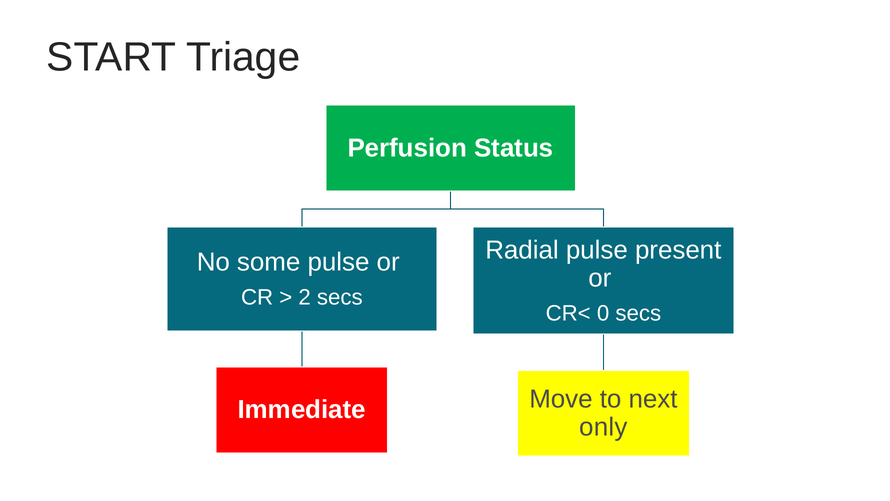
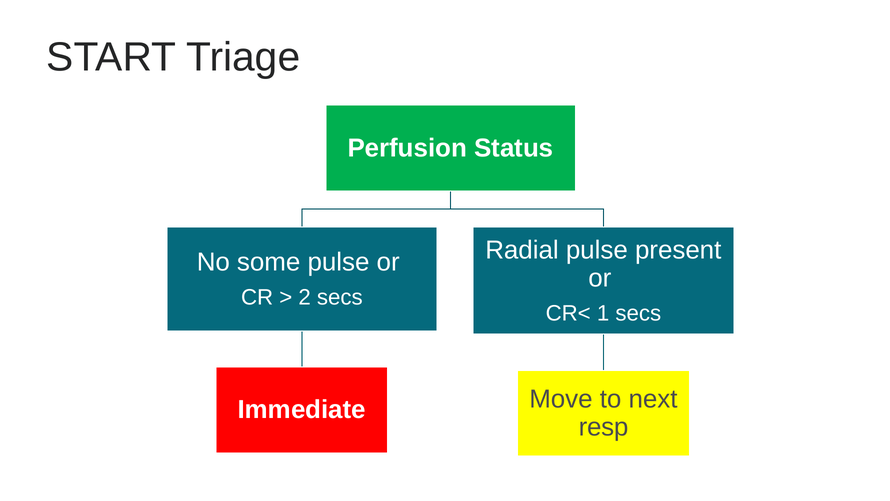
0: 0 -> 1 (603, 313)
only: only -> resp (604, 427)
